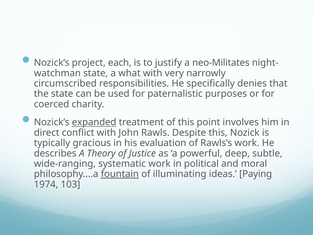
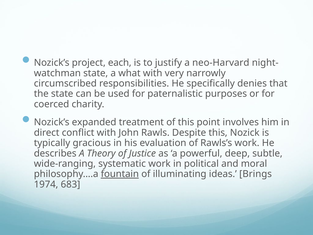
neo-Militates: neo-Militates -> neo-Harvard (221, 63)
expanded underline: present -> none (94, 122)
Paying: Paying -> Brings (256, 174)
103: 103 -> 683 (70, 184)
